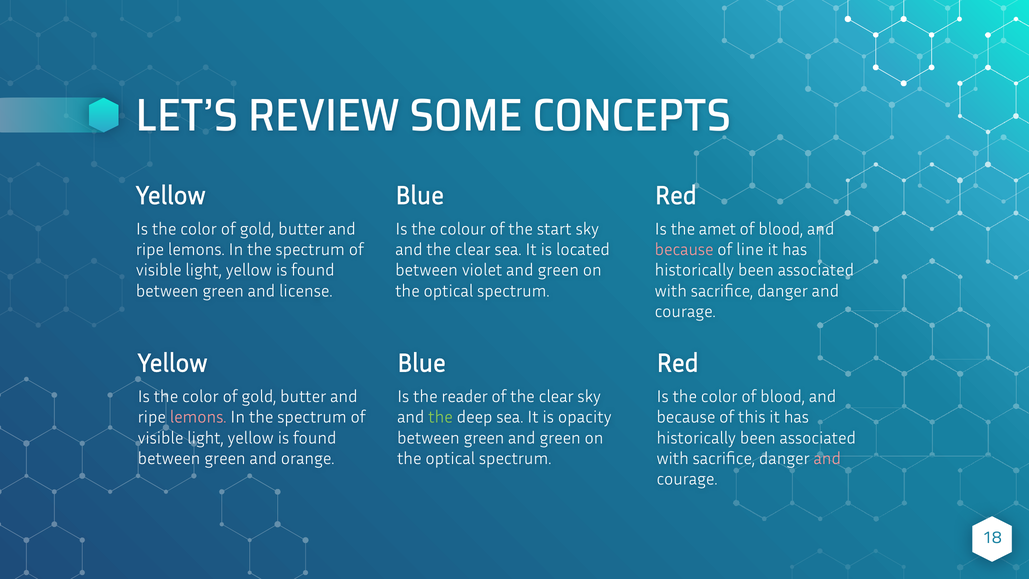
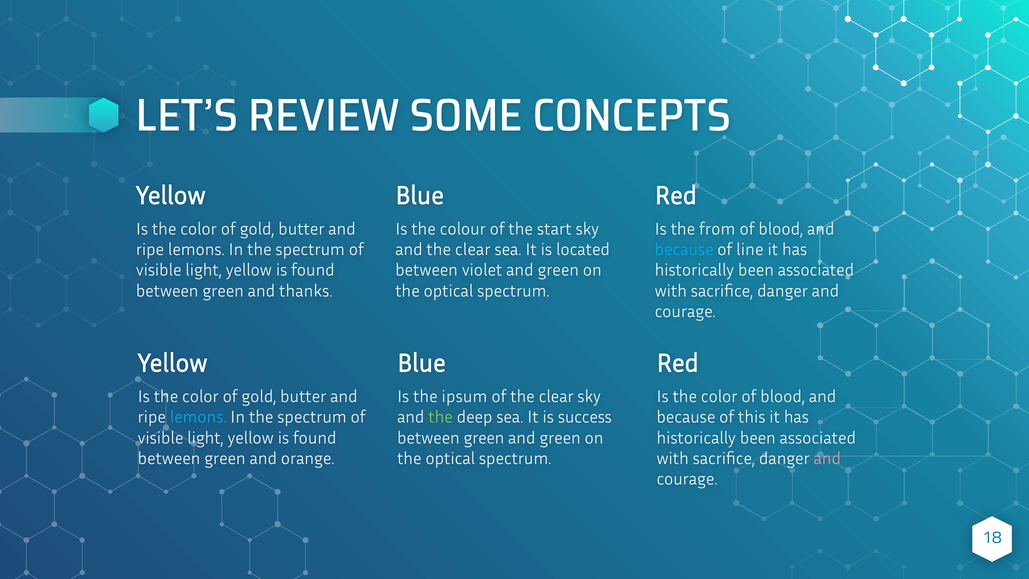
amet: amet -> from (717, 229)
because colour: pink -> light blue (684, 250)
license: license -> thanks (306, 291)
reader: reader -> ipsum (464, 397)
lemons colour: pink -> light blue (198, 417)
opacity: opacity -> success (585, 417)
